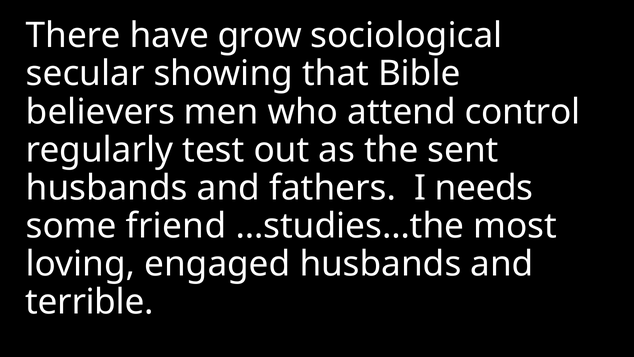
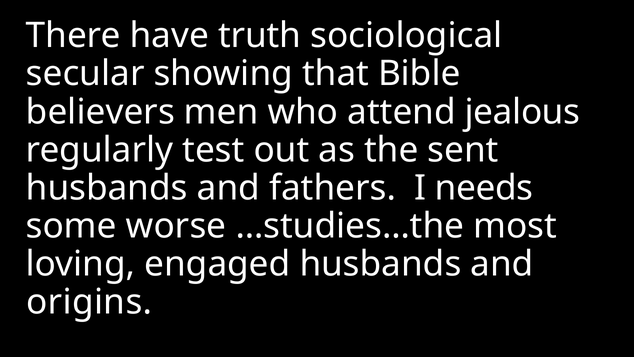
grow: grow -> truth (260, 36)
control: control -> jealous (522, 112)
friend: friend -> worse (176, 226)
terrible: terrible -> origins (89, 302)
